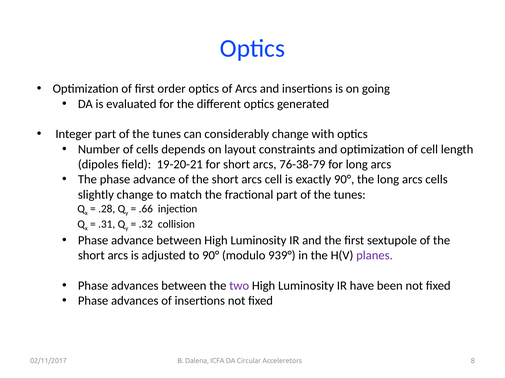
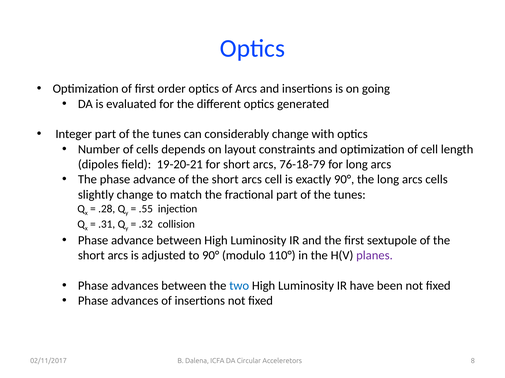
76-38-79: 76-38-79 -> 76-18-79 (302, 165)
.66: .66 -> .55 (146, 209)
939°: 939° -> 110° (282, 256)
two colour: purple -> blue (239, 286)
